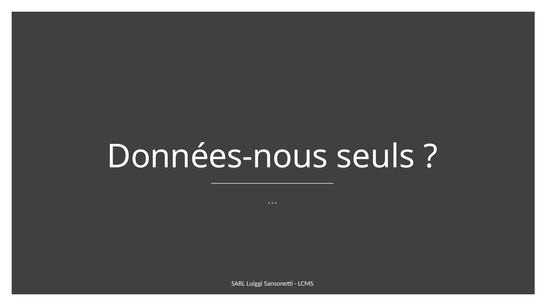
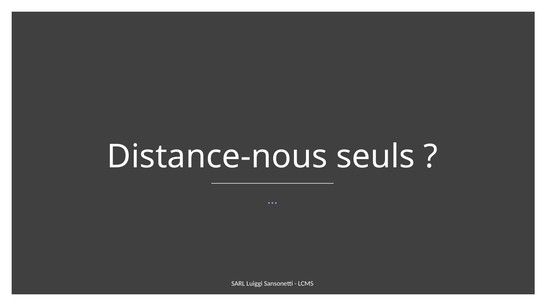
Données-nous: Données-nous -> Distance-nous (217, 157)
